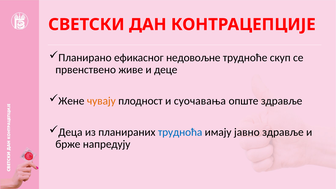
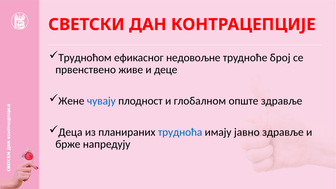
Планирано: Планирано -> Трудноћом (85, 58)
скуп: скуп -> број (280, 58)
чувају colour: orange -> blue (101, 101)
суочавања: суочавања -> глобалном (200, 101)
